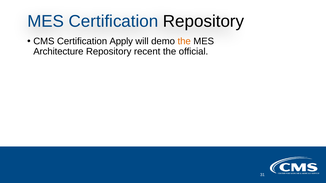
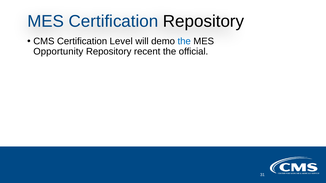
Apply: Apply -> Level (121, 41)
the colour: orange -> blue (184, 41)
Architecture: Architecture -> Opportunity (58, 52)
